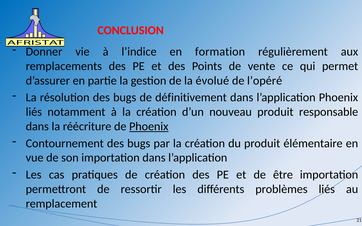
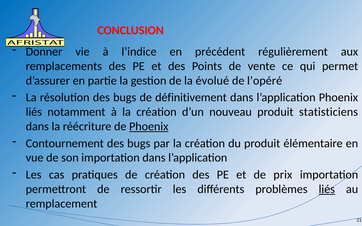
formation: formation -> précédent (220, 52)
responsable: responsable -> statisticiens (329, 112)
être: être -> prix (283, 175)
liés underline: none -> present (327, 189)
